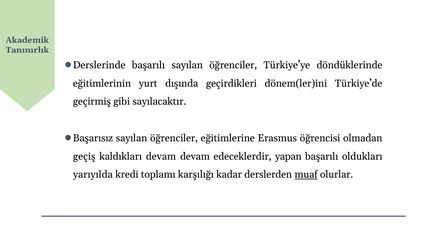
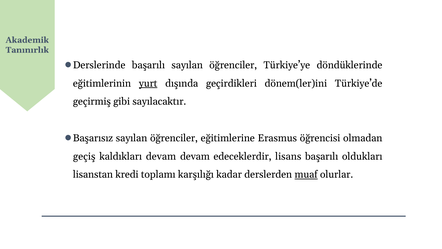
yurt underline: none -> present (148, 83)
yapan: yapan -> lisans (288, 156)
yarıyılda: yarıyılda -> lisanstan (93, 174)
